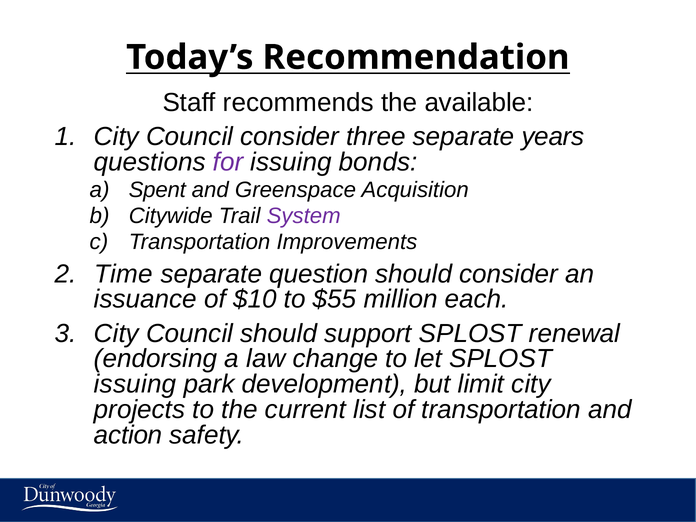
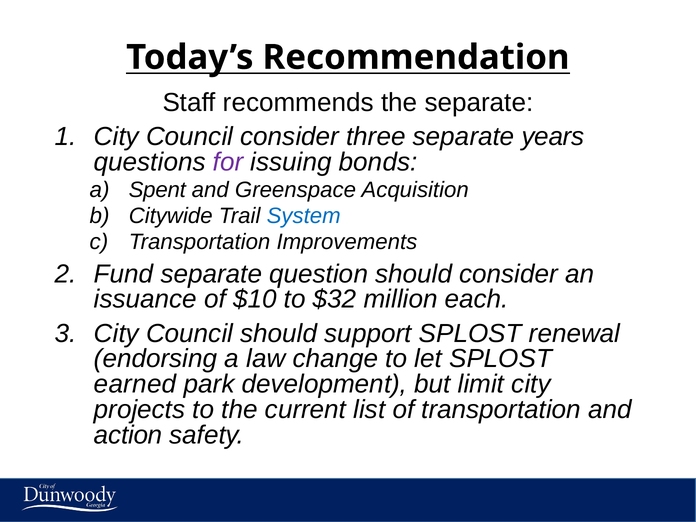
the available: available -> separate (479, 103)
System colour: purple -> blue (304, 216)
Time: Time -> Fund (124, 274)
$55: $55 -> $32 (335, 299)
issuing: issuing -> earned (135, 384)
